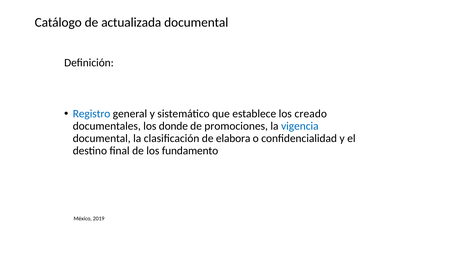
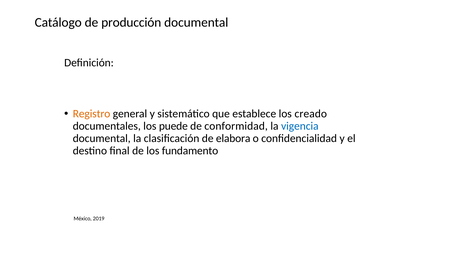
actualizada: actualizada -> producción (131, 22)
Registro colour: blue -> orange (92, 114)
donde: donde -> puede (173, 126)
promociones: promociones -> conformidad (236, 126)
